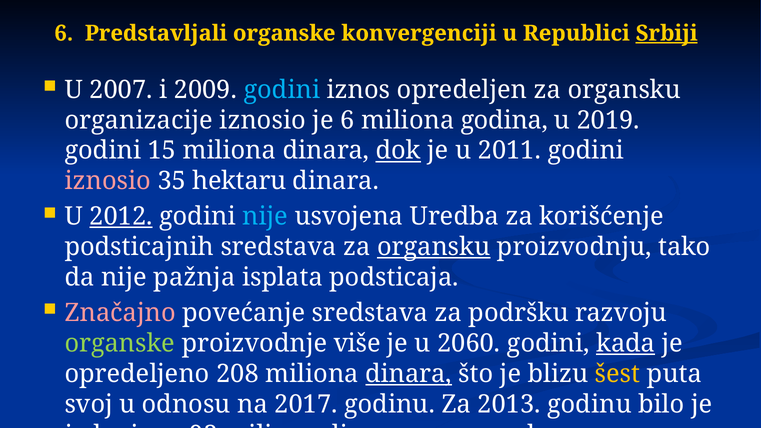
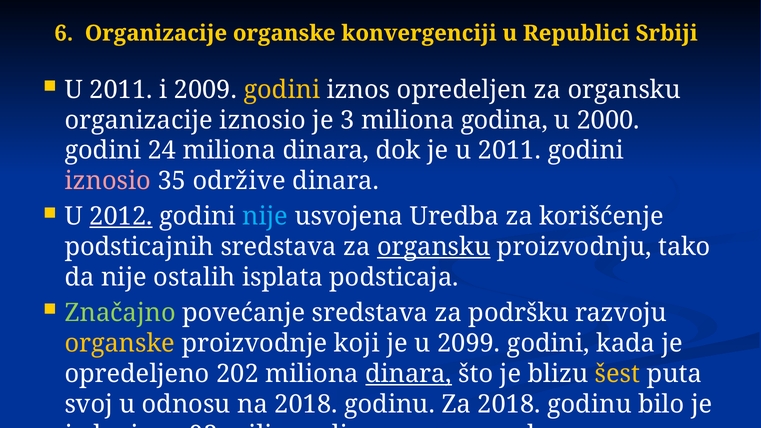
6 Predstavljali: Predstavljali -> Organizacije (156, 33)
Srbiji underline: present -> none (667, 33)
2007: 2007 -> 2011 (121, 90)
godini colour: light blue -> yellow (282, 90)
je 6: 6 -> 3 (347, 120)
2019: 2019 -> 2000 (608, 120)
15: 15 -> 24 (162, 151)
dok underline: present -> none (398, 151)
hektaru: hektaru -> održive (239, 181)
pažnja: pažnja -> ostalih (194, 277)
Značajno colour: pink -> light green (120, 313)
organske colour: light green -> yellow (120, 343)
više: više -> koji (357, 343)
2060: 2060 -> 2099 (469, 343)
kada underline: present -> none (626, 343)
208: 208 -> 202 (237, 374)
na 2017: 2017 -> 2018 (306, 404)
Za 2013: 2013 -> 2018 (509, 404)
